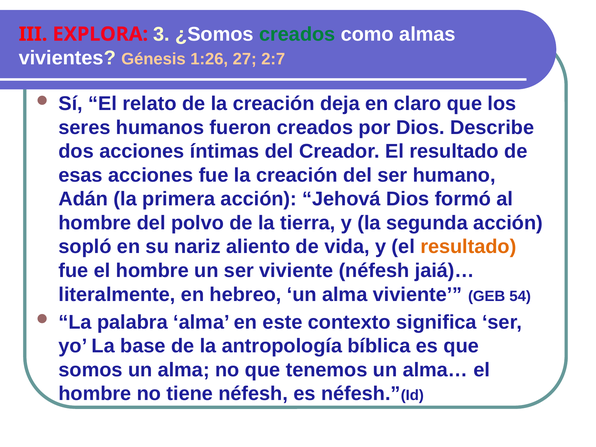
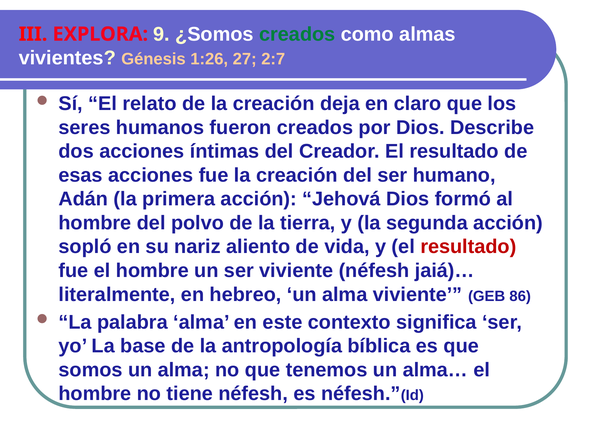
3: 3 -> 9 (162, 34)
resultado colour: orange -> red (468, 247)
54: 54 -> 86 (520, 296)
